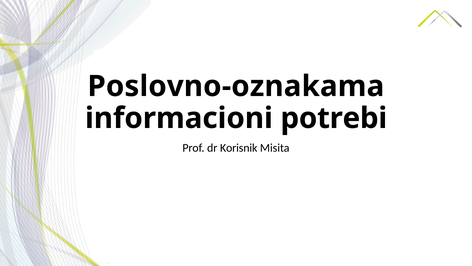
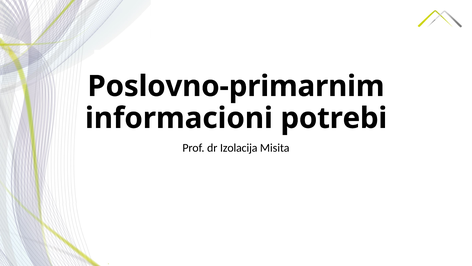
Poslovno-oznakama: Poslovno-oznakama -> Poslovno-primarnim (236, 86)
Korisnik: Korisnik -> Izolacija (239, 148)
